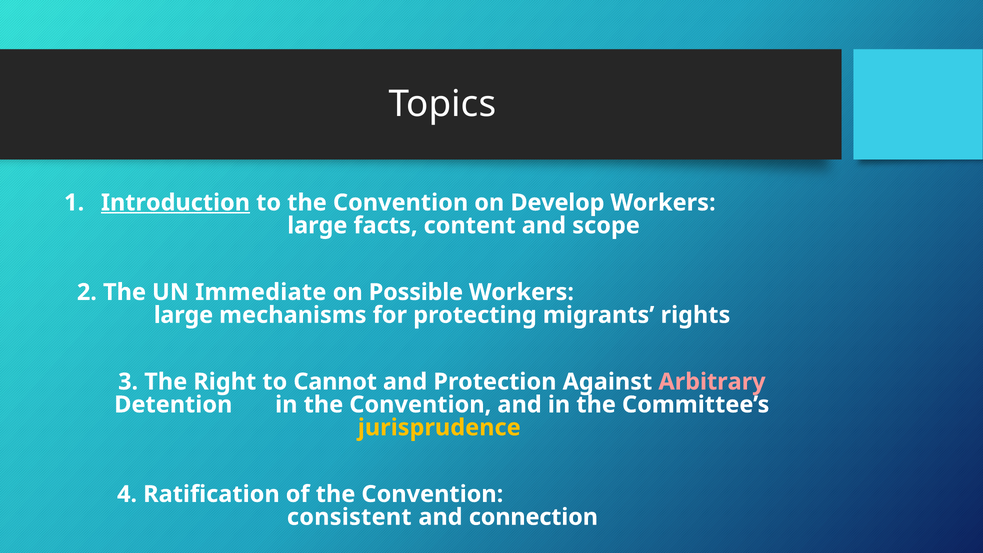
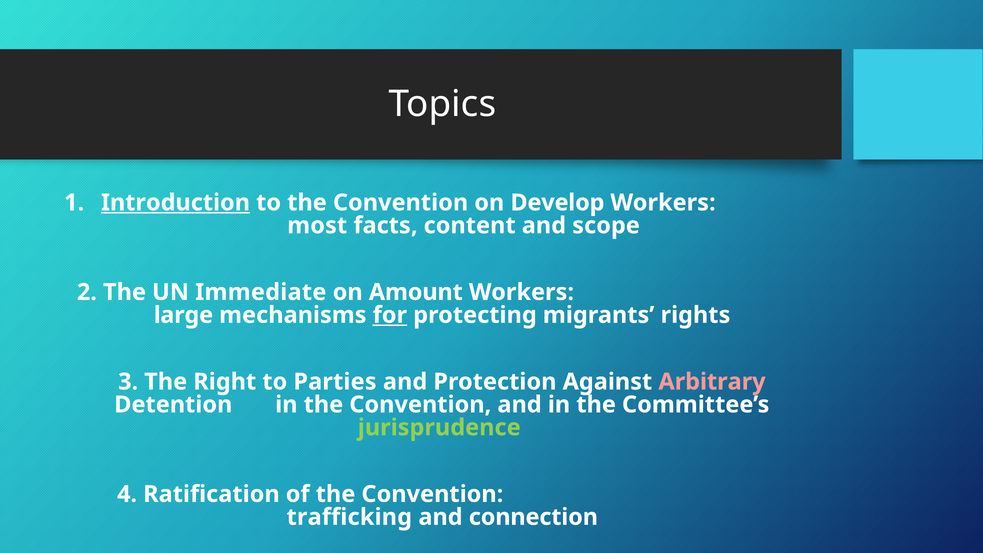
large: large -> most (317, 226)
Possible: Possible -> Amount (416, 292)
for underline: none -> present (390, 315)
Cannot: Cannot -> Parties (335, 382)
jurisprudence colour: yellow -> light green (439, 427)
consistent: consistent -> trafficking (349, 517)
